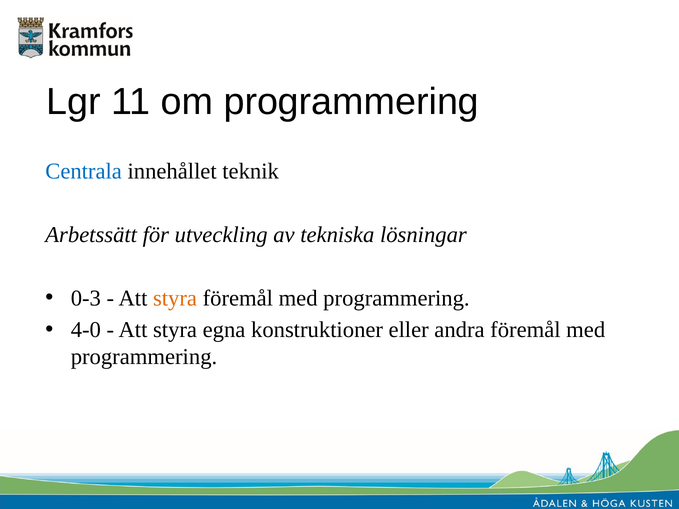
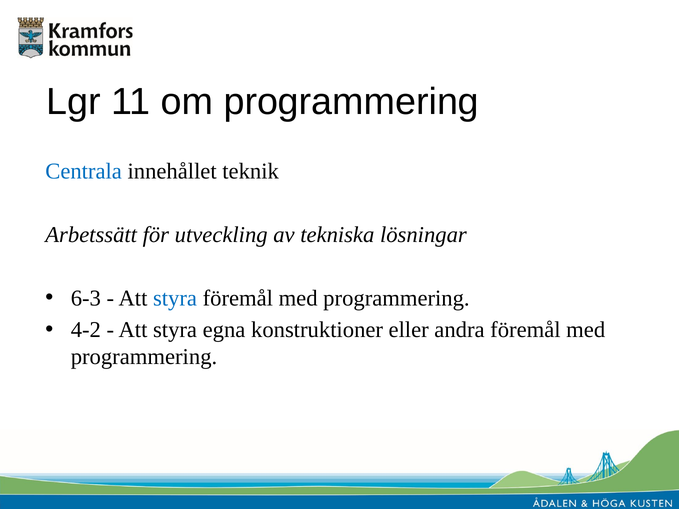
0-3: 0-3 -> 6-3 (86, 298)
styra colour: orange -> blue (175, 298)
4-0: 4-0 -> 4-2 (86, 330)
